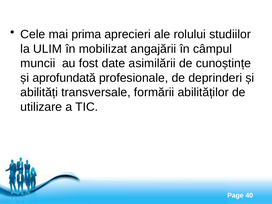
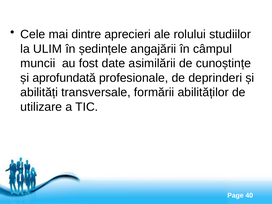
prima: prima -> dintre (86, 34)
mobilizat: mobilizat -> ședințele (103, 49)
